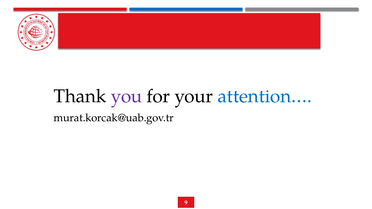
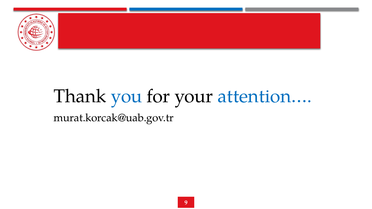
you colour: purple -> blue (127, 96)
